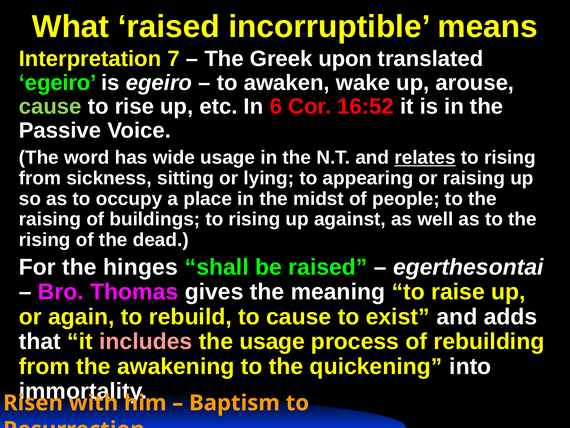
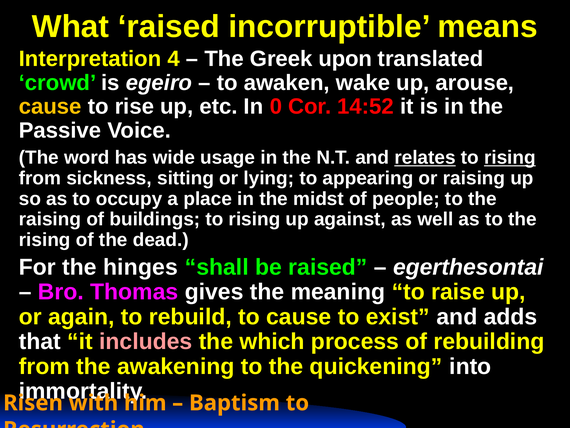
7: 7 -> 4 (174, 59)
egeiro: egeiro -> crowd (58, 83)
cause colour: light green -> yellow (50, 107)
6: 6 -> 0 (276, 107)
16:52: 16:52 -> 14:52 (366, 107)
rising underline: none -> present (510, 157)
the usage: usage -> which (272, 341)
